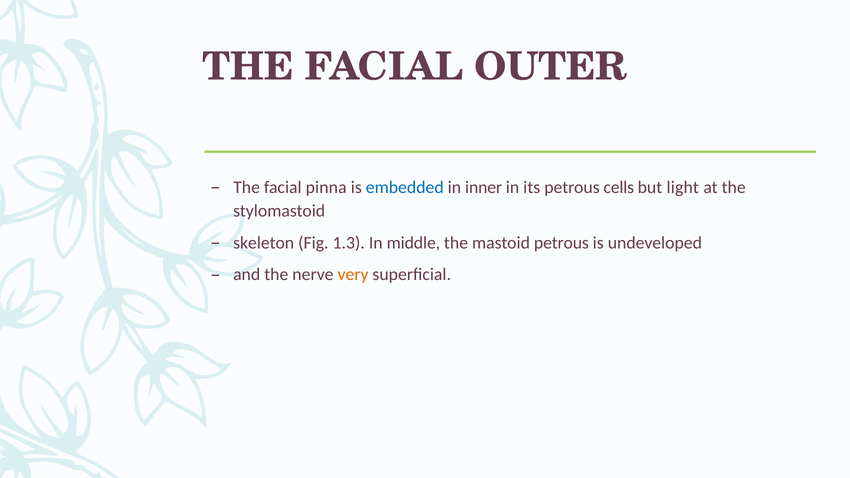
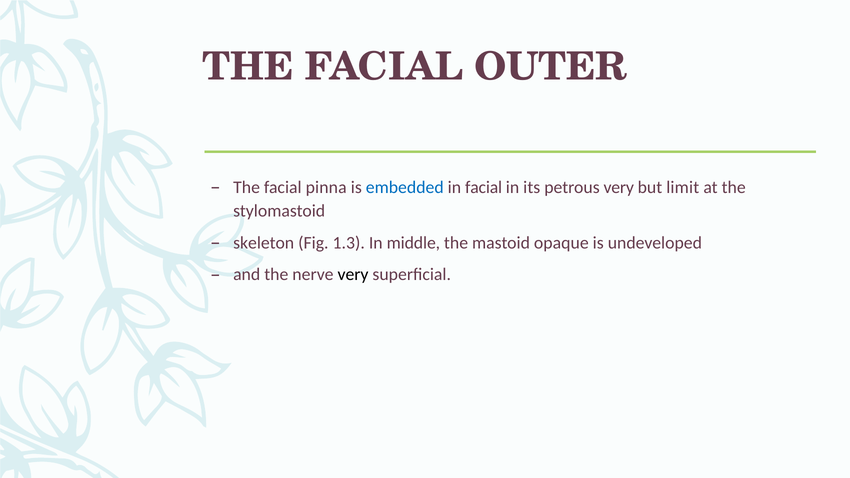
in inner: inner -> facial (484, 187)
petrous cells: cells -> very (619, 187)
light: light -> limit (683, 187)
mastoid petrous: petrous -> opaque (561, 243)
very colour: orange -> black (353, 275)
